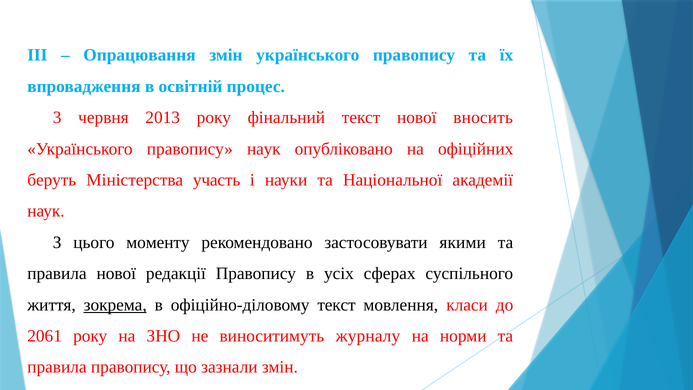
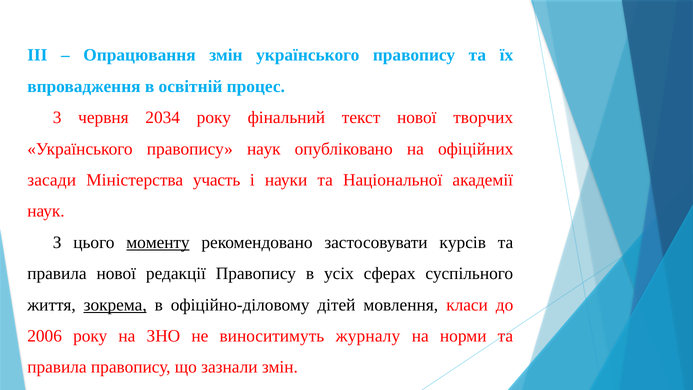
2013: 2013 -> 2034 (163, 118)
вносить: вносить -> творчих (483, 118)
беруть: беруть -> засади (52, 180)
моменту underline: none -> present (158, 242)
якими: якими -> курсів (463, 242)
офіційно-діловому текст: текст -> дітей (336, 305)
2061: 2061 -> 2006 (45, 336)
